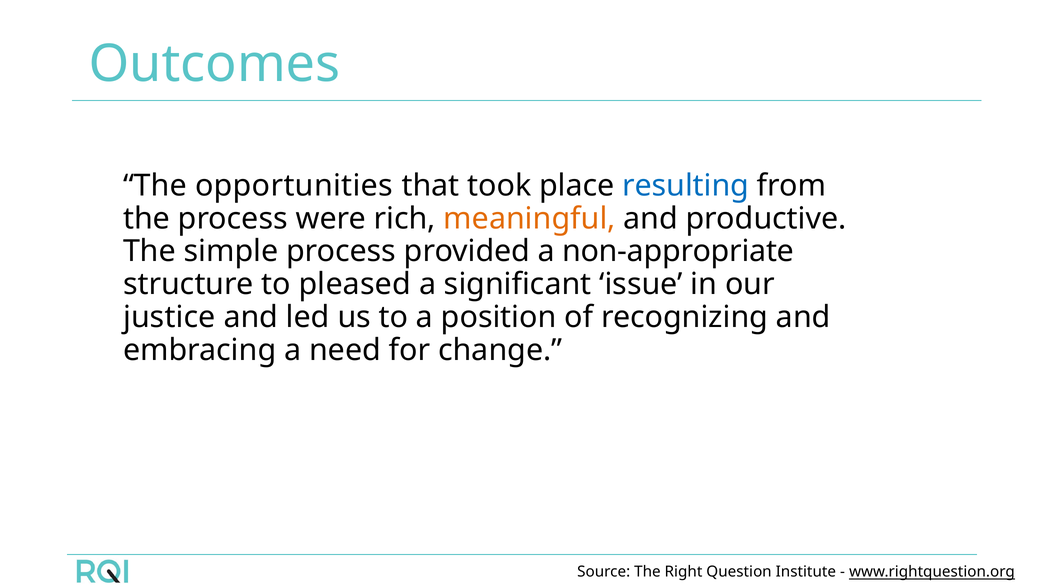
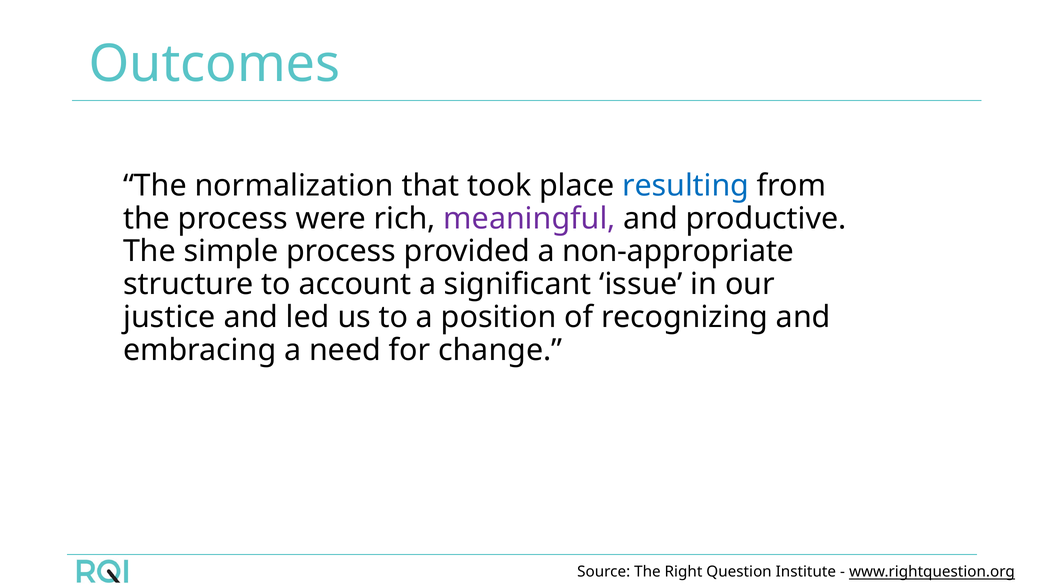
opportunities: opportunities -> normalization (294, 186)
meaningful colour: orange -> purple (529, 219)
pleased: pleased -> account (355, 284)
